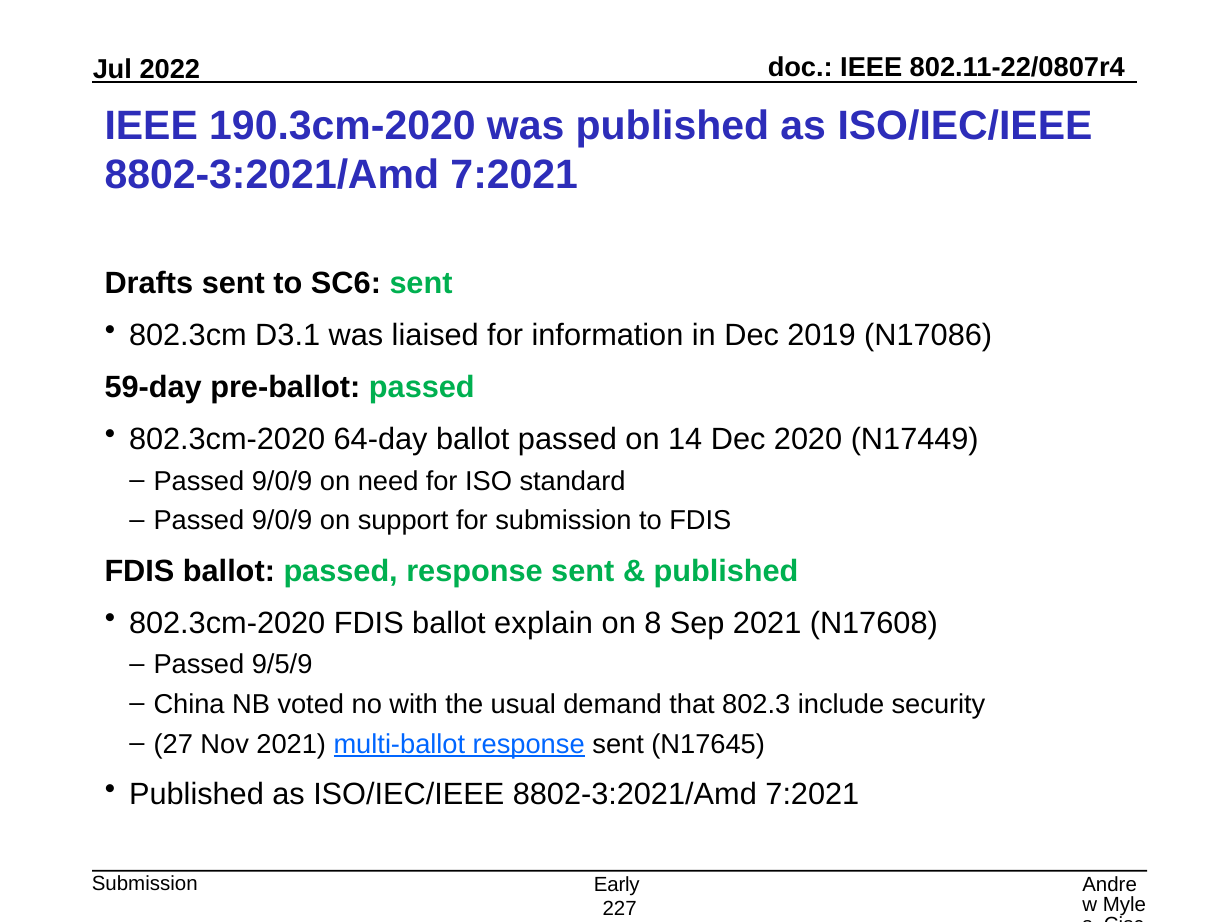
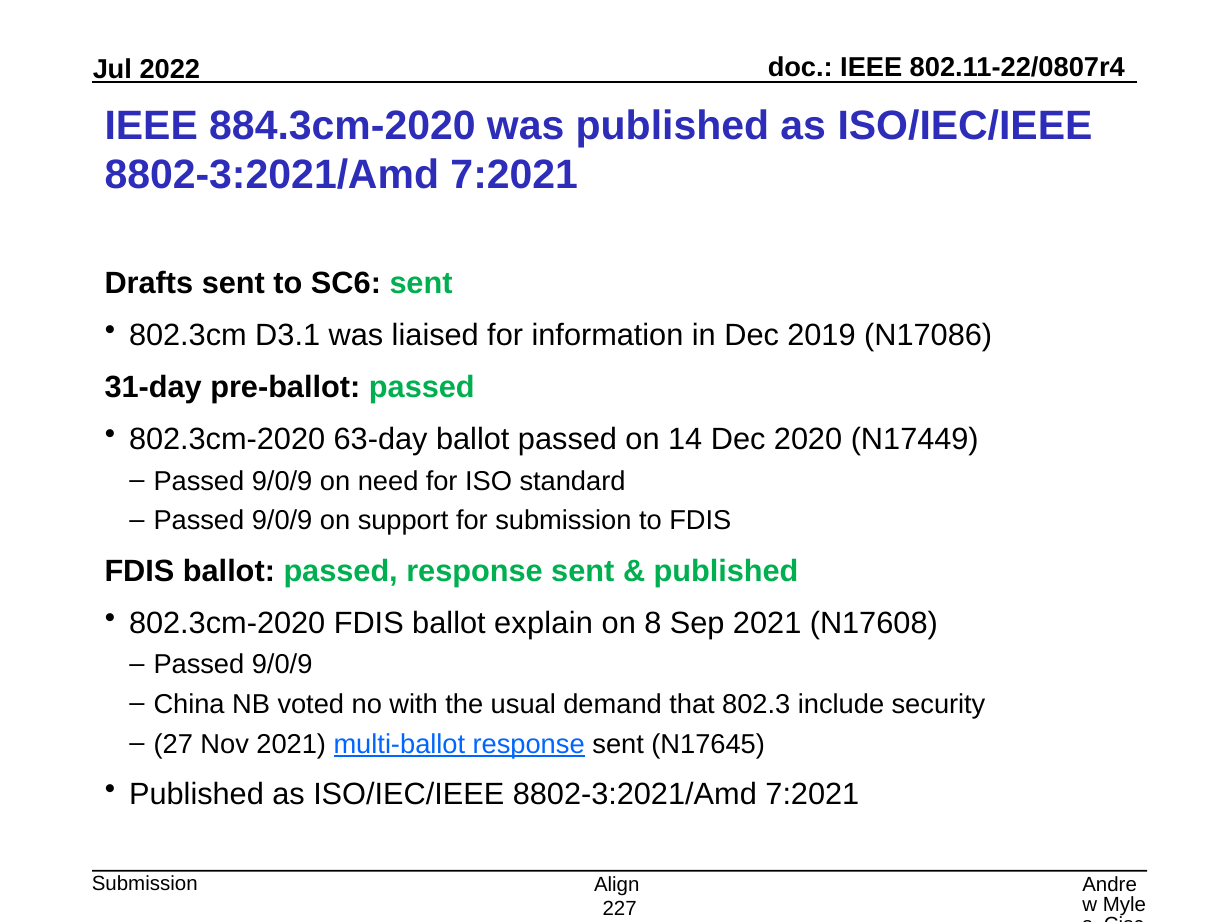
190.3cm-2020: 190.3cm-2020 -> 884.3cm-2020 (342, 126)
59-day: 59-day -> 31-day (153, 387)
64-day: 64-day -> 63-day (381, 440)
9/5/9: 9/5/9 -> 9/0/9 (282, 665)
Early: Early -> Align (617, 884)
